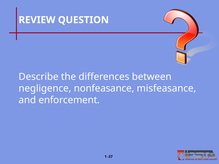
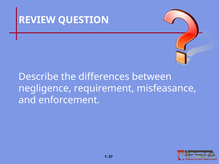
nonfeasance: nonfeasance -> requirement (104, 89)
